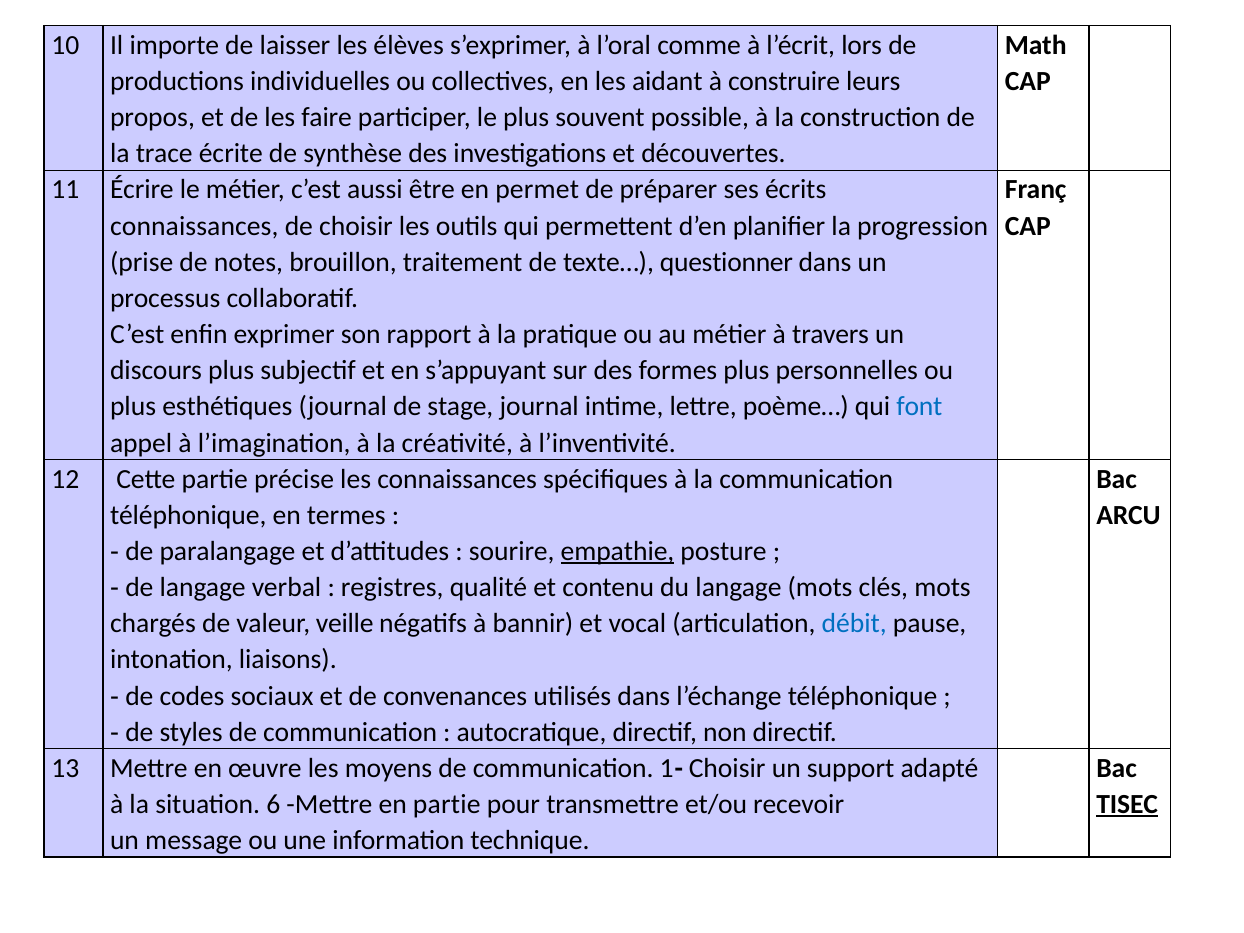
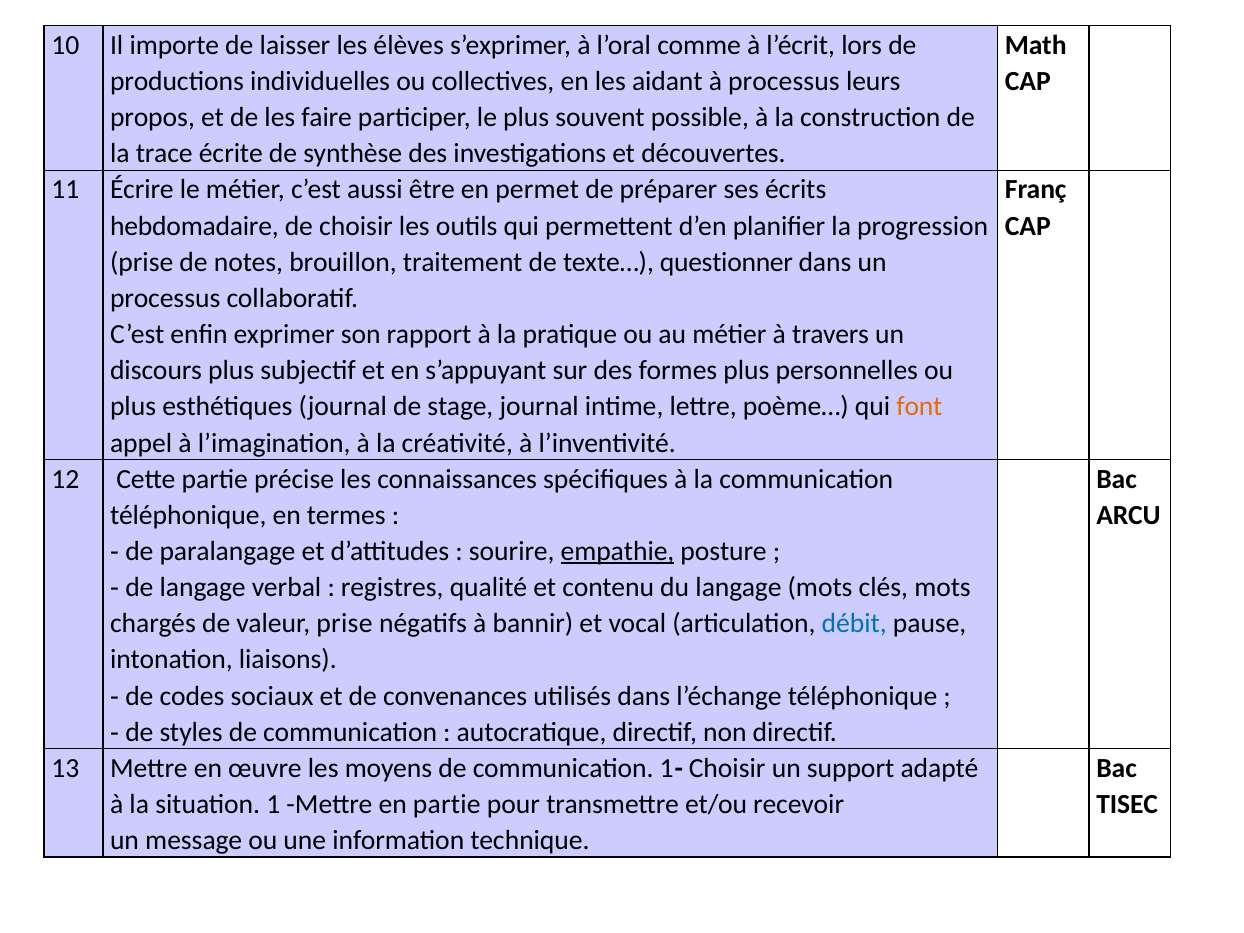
à construire: construire -> processus (784, 81)
connaissances: connaissances -> hebdomadaire (194, 226)
font colour: blue -> orange (919, 407)
valeur veille: veille -> prise (344, 624)
6: 6 -> 1 (273, 804)
TISEC underline: present -> none (1127, 804)
